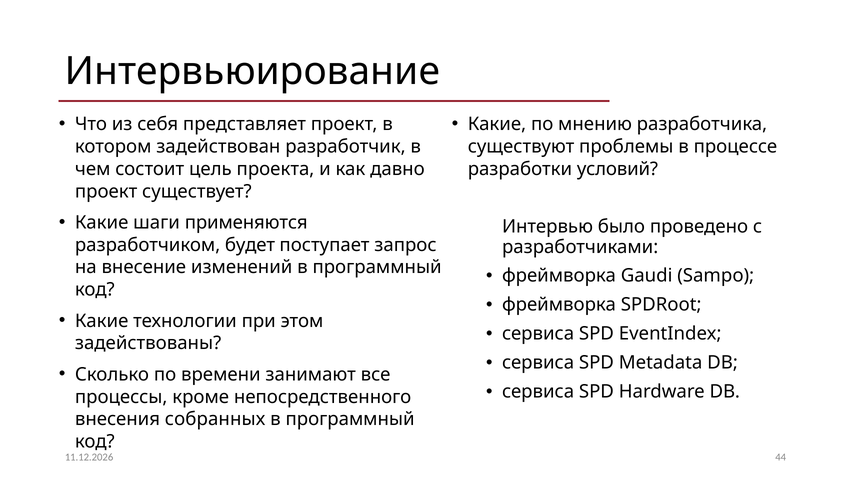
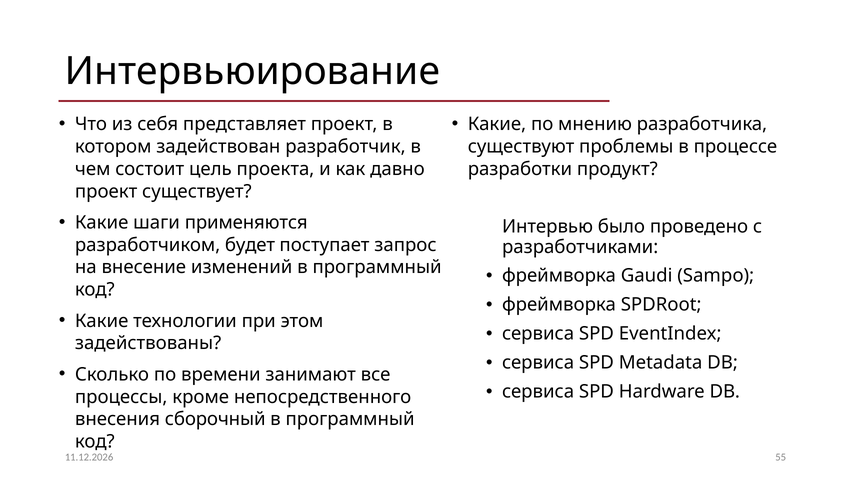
условий: условий -> продукт (617, 169)
собранных: собранных -> сборочный (215, 419)
44: 44 -> 55 (781, 457)
